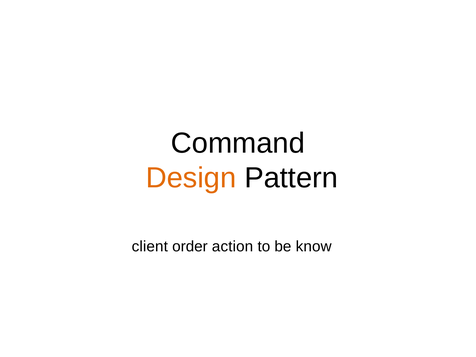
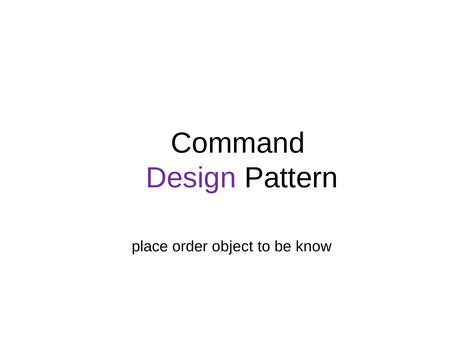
Design colour: orange -> purple (191, 178)
client: client -> place (150, 247)
action: action -> object (233, 247)
